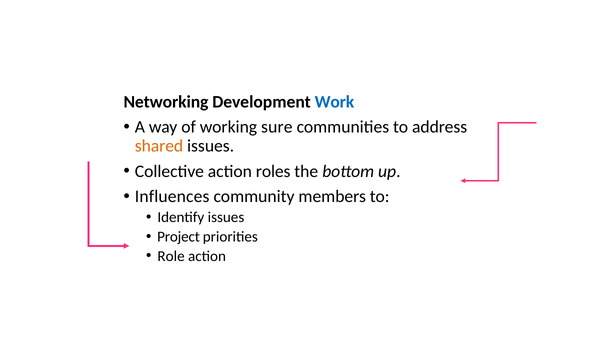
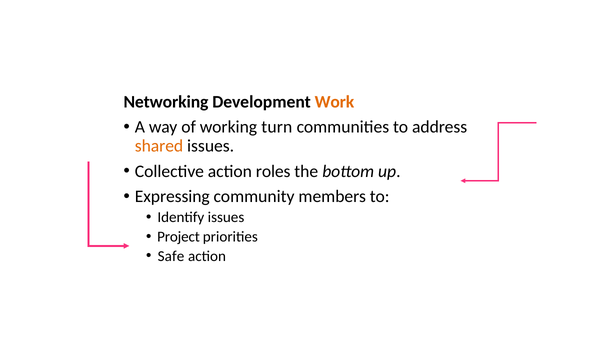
Work colour: blue -> orange (334, 102)
sure: sure -> turn (277, 127)
Influences: Influences -> Expressing (172, 197)
Role: Role -> Safe (171, 256)
